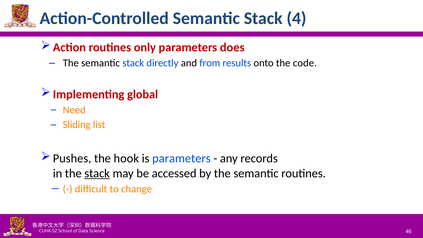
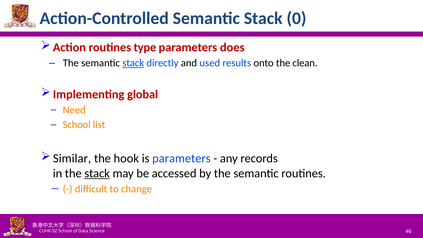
4: 4 -> 0 (296, 18)
only: only -> type (145, 47)
stack underline: none -> present (133, 63)
from: from -> used (210, 63)
code: code -> clean (305, 63)
Sliding: Sliding -> School (77, 125)
Pushes: Pushes -> Similar (72, 158)
